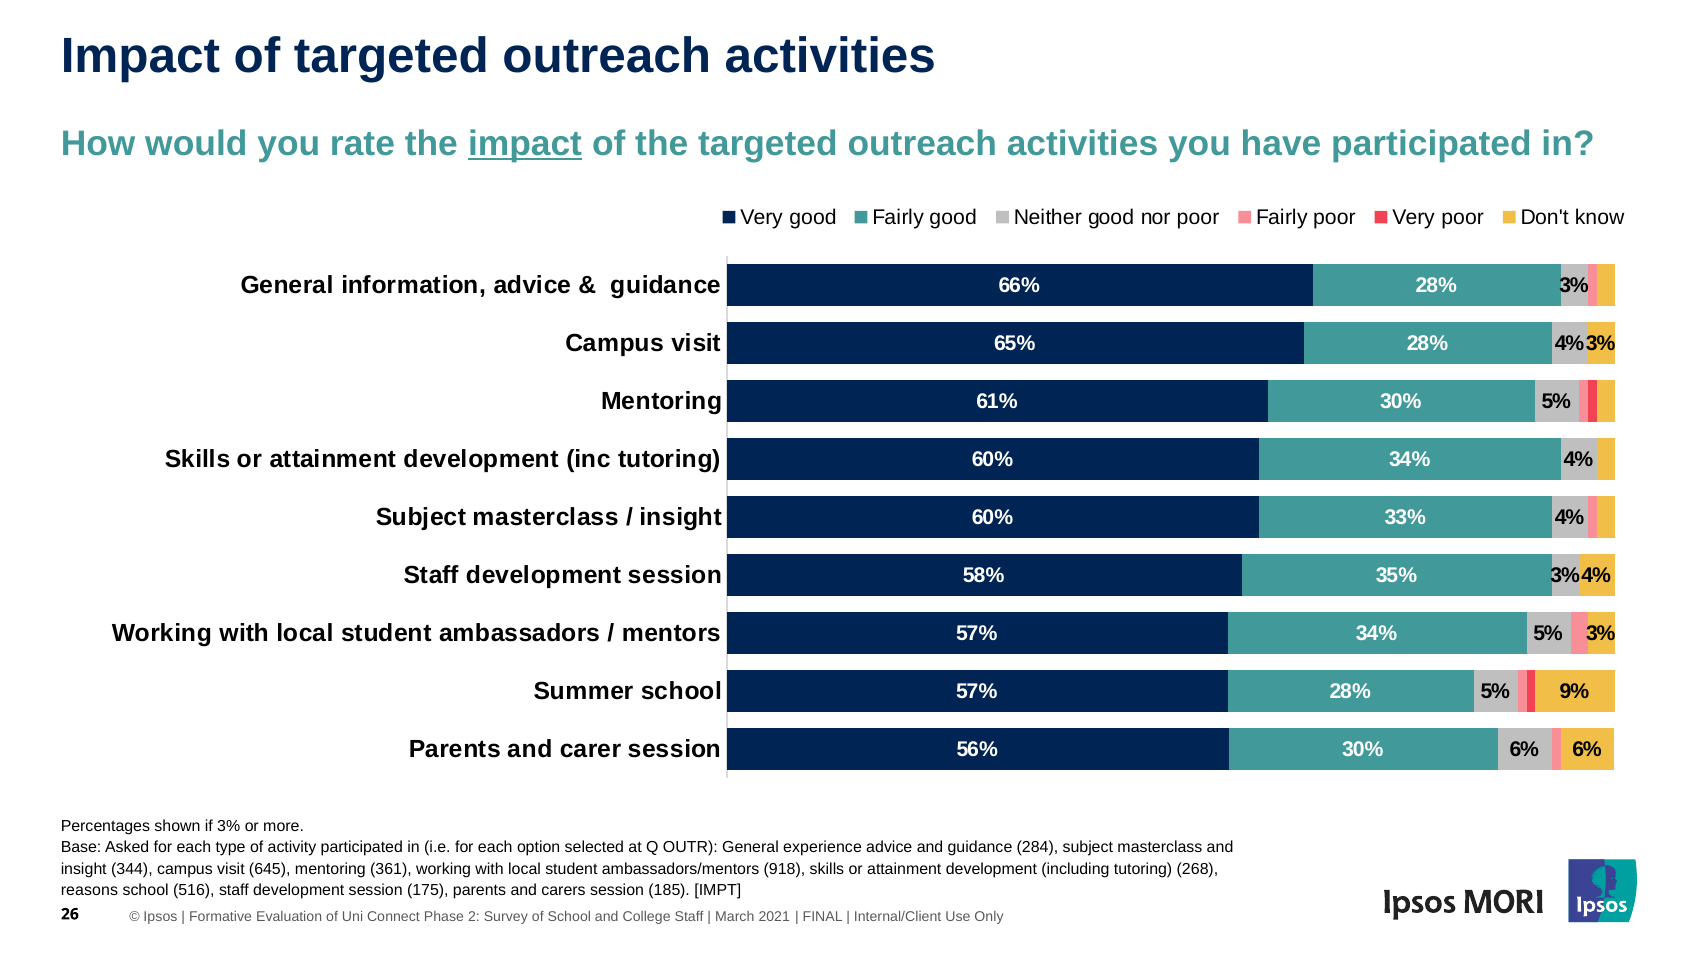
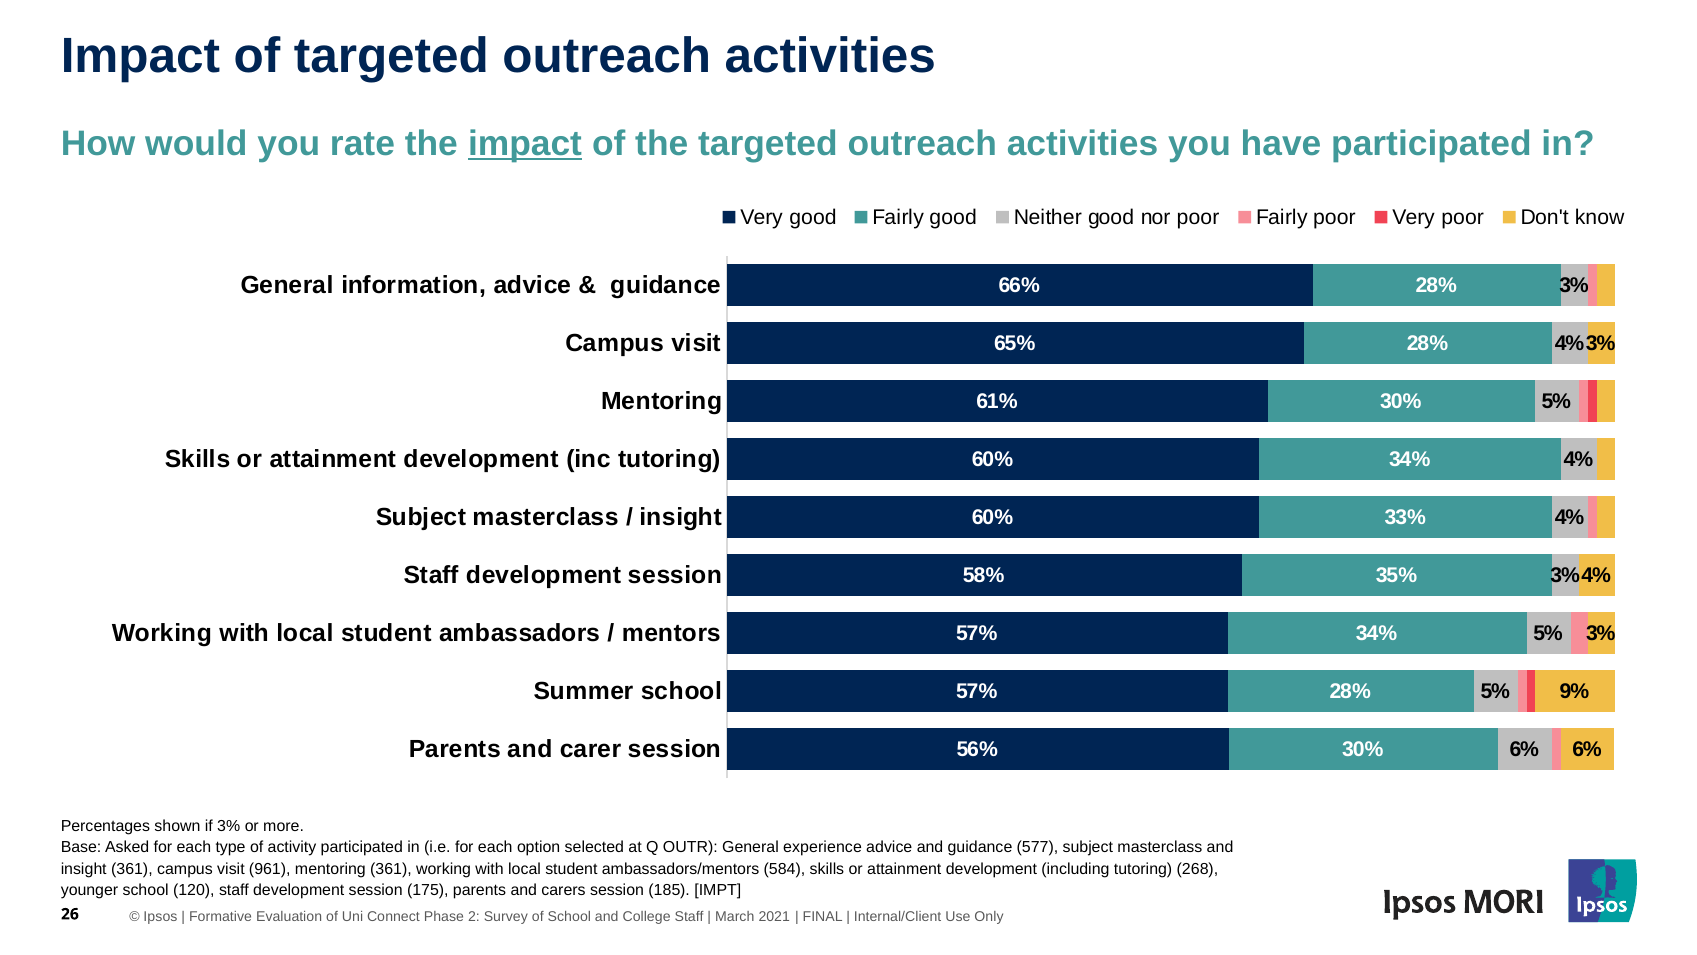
284: 284 -> 577 (1037, 847)
insight 344: 344 -> 361 (132, 868)
645: 645 -> 961 (270, 868)
918: 918 -> 584 (784, 868)
reasons: reasons -> younger (90, 889)
516: 516 -> 120 (194, 889)
